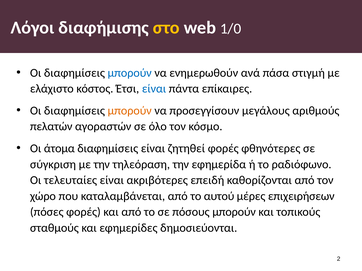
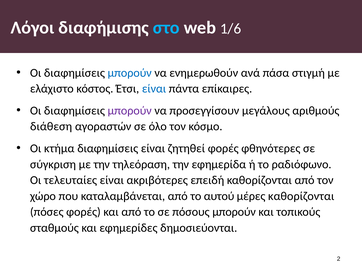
στο colour: yellow -> light blue (166, 28)
1/0: 1/0 -> 1/6 (231, 29)
μπορούν colour: orange -> purple (130, 111)
πελατών: πελατών -> διάθεση (51, 127)
άτομα: άτομα -> κτήμα (59, 149)
μέρες επιχειρήσεων: επιχειρήσεων -> καθορίζονται (301, 196)
